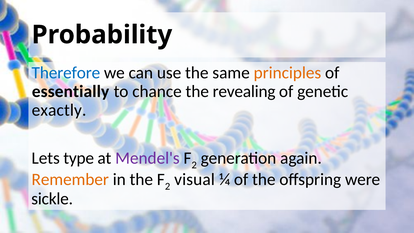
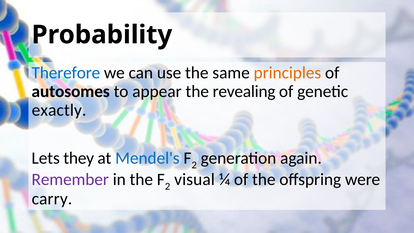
essentially: essentially -> autosomes (71, 91)
chance: chance -> appear (157, 91)
type: type -> they (79, 158)
Mendel's colour: purple -> blue (147, 158)
Remember colour: orange -> purple (70, 179)
sickle: sickle -> carry (52, 199)
